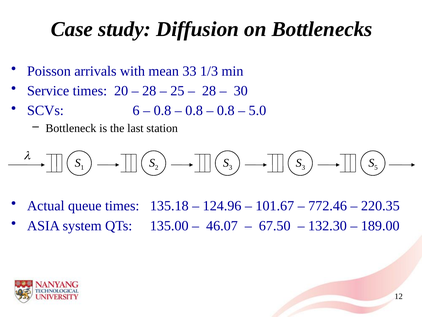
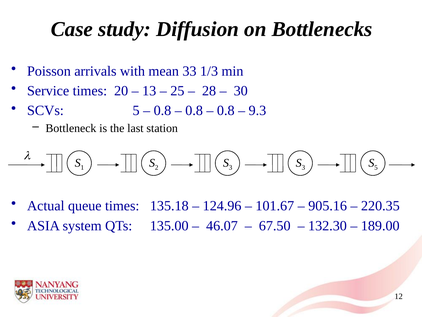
28: 28 -> 13 (149, 91)
SCVs 6: 6 -> 5 (136, 110)
5.0: 5.0 -> 9.3 (257, 110)
772.46: 772.46 -> 905.16 (328, 206)
